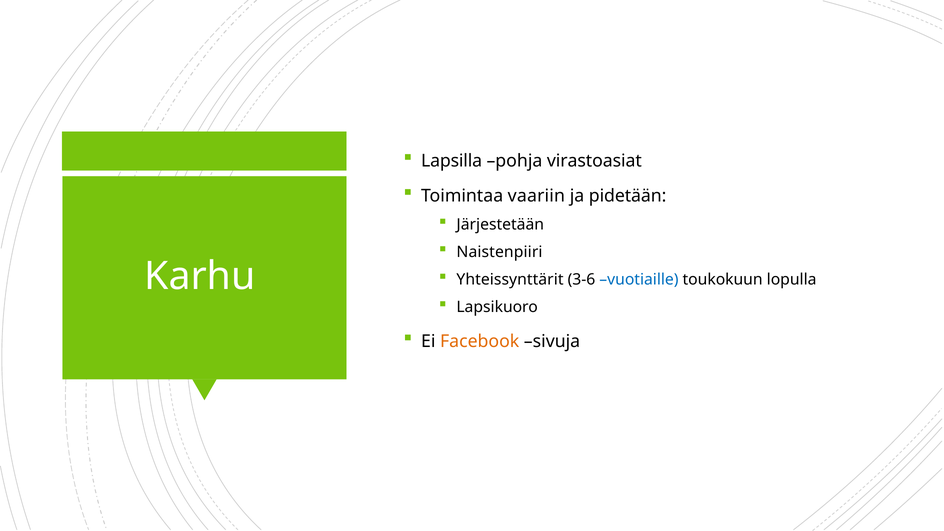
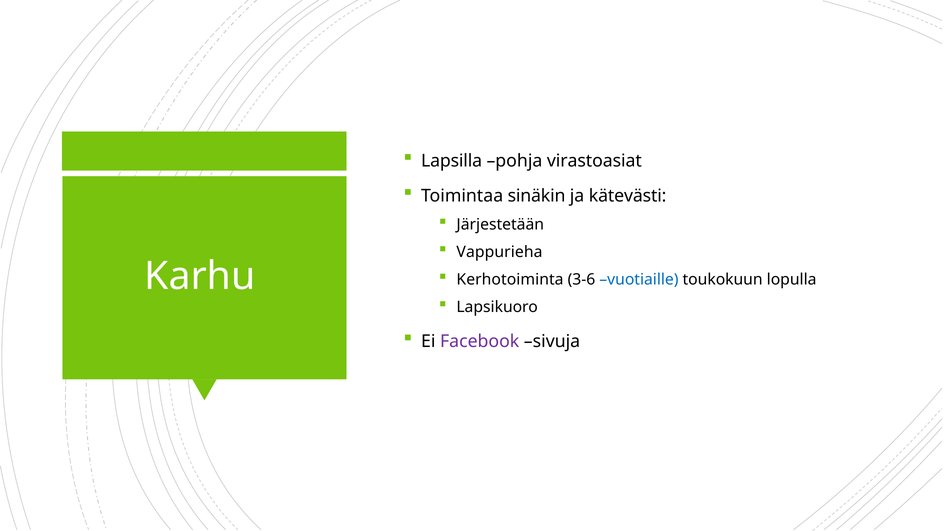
vaariin: vaariin -> sinäkin (537, 196)
pidetään: pidetään -> kätevästi (628, 196)
Naistenpiiri: Naistenpiiri -> Vappurieha (500, 252)
Yhteissynttärit: Yhteissynttärit -> Kerhotoiminta (510, 280)
Facebook colour: orange -> purple (480, 341)
